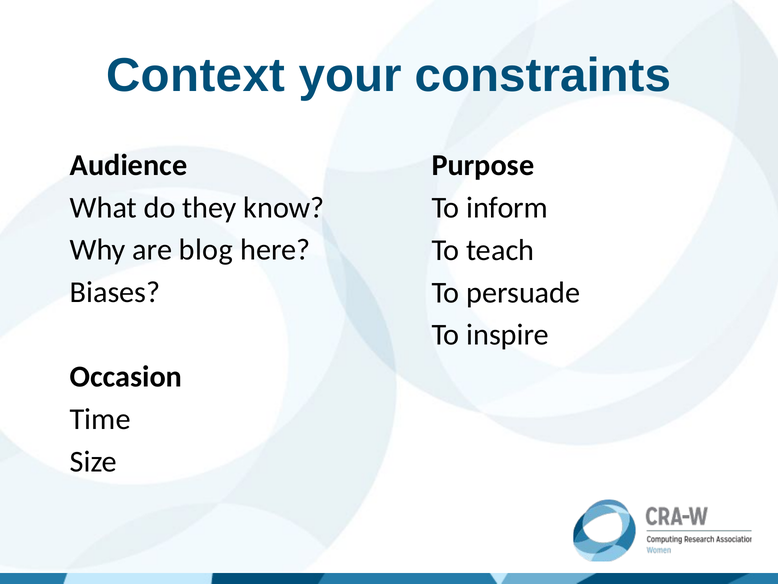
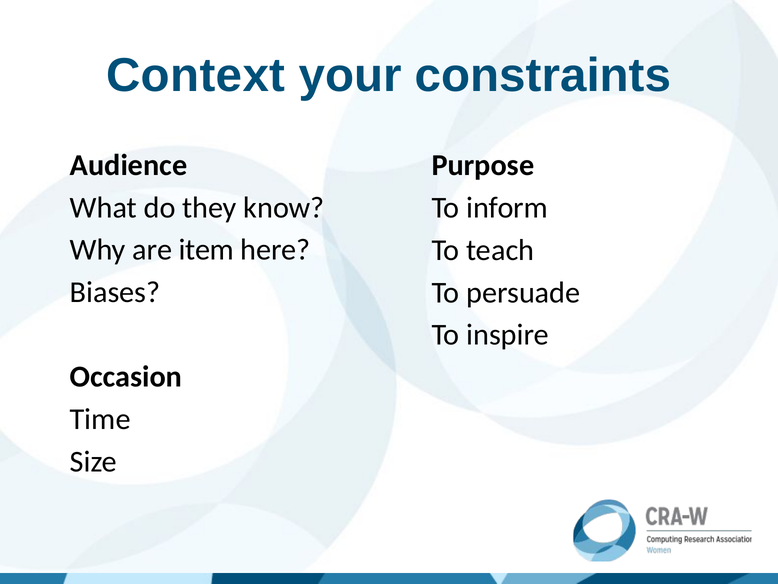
blog: blog -> item (206, 250)
